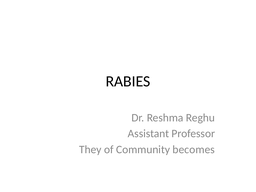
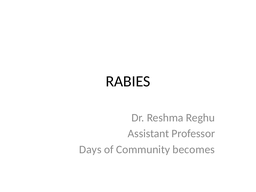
They: They -> Days (90, 150)
